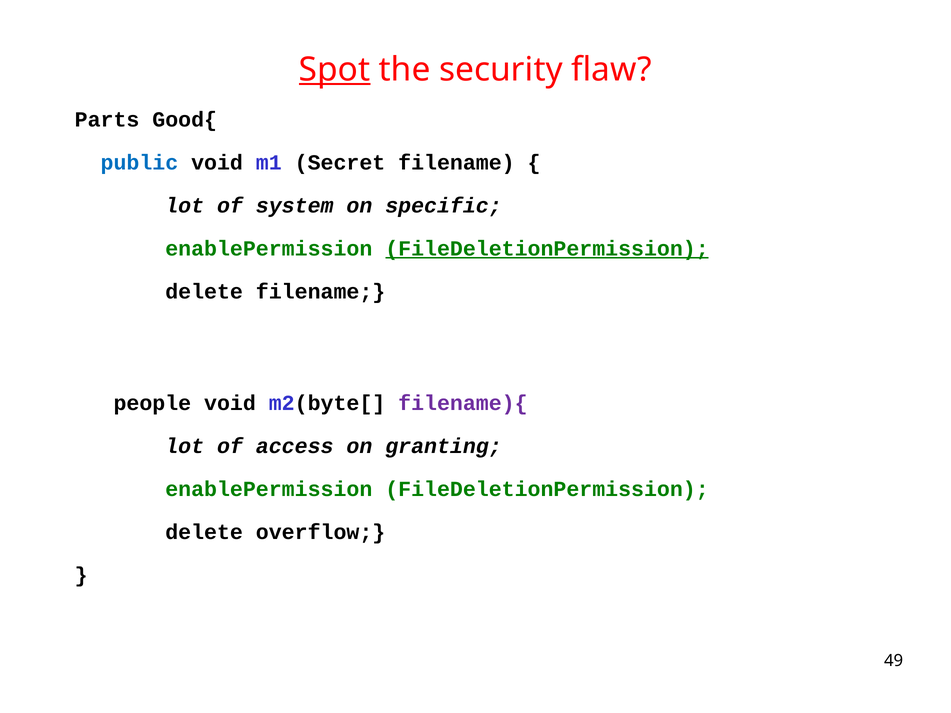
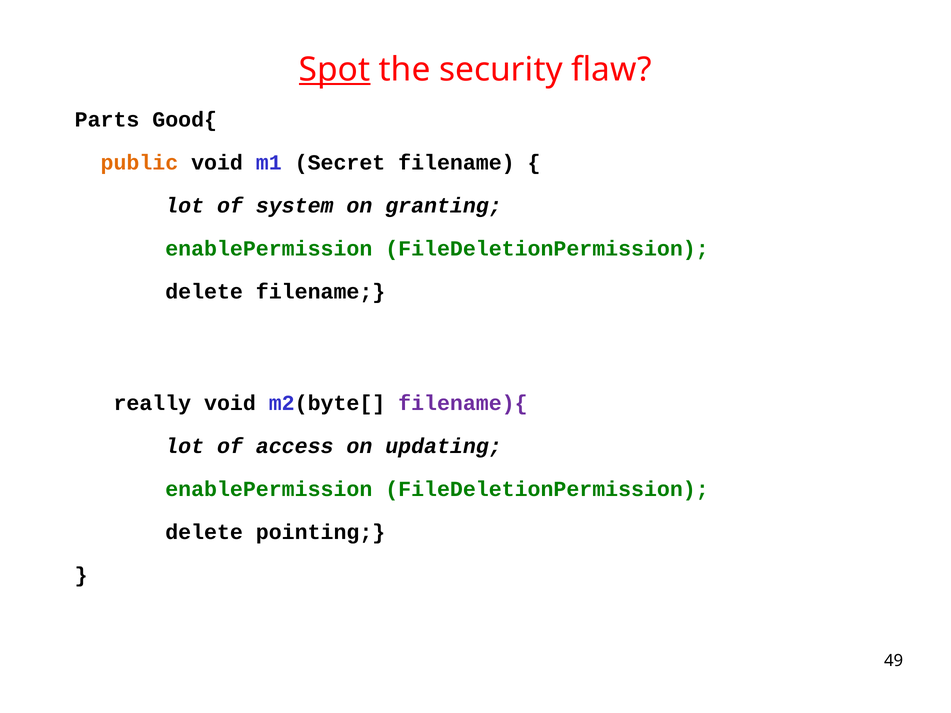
public colour: blue -> orange (139, 163)
specific: specific -> granting (443, 206)
FileDeletionPermission underline: present -> none (547, 249)
people: people -> really (152, 403)
granting: granting -> updating (443, 446)
overflow: overflow -> pointing (321, 532)
